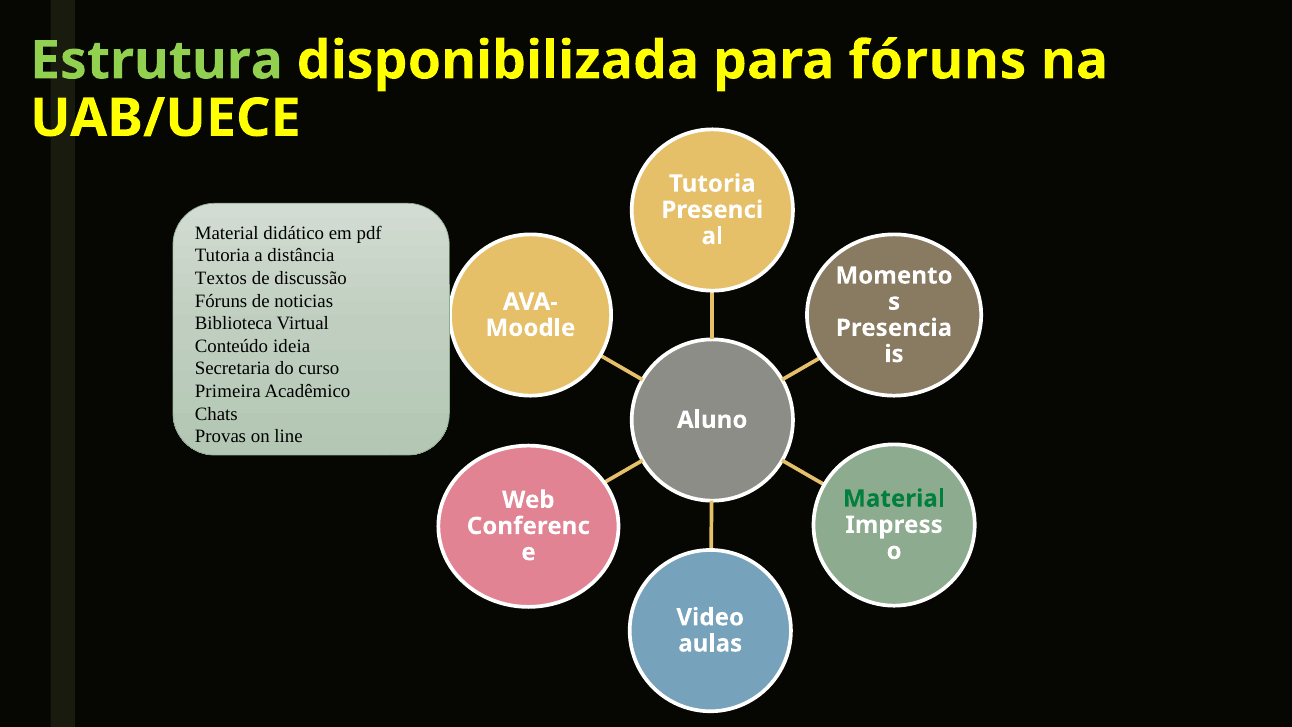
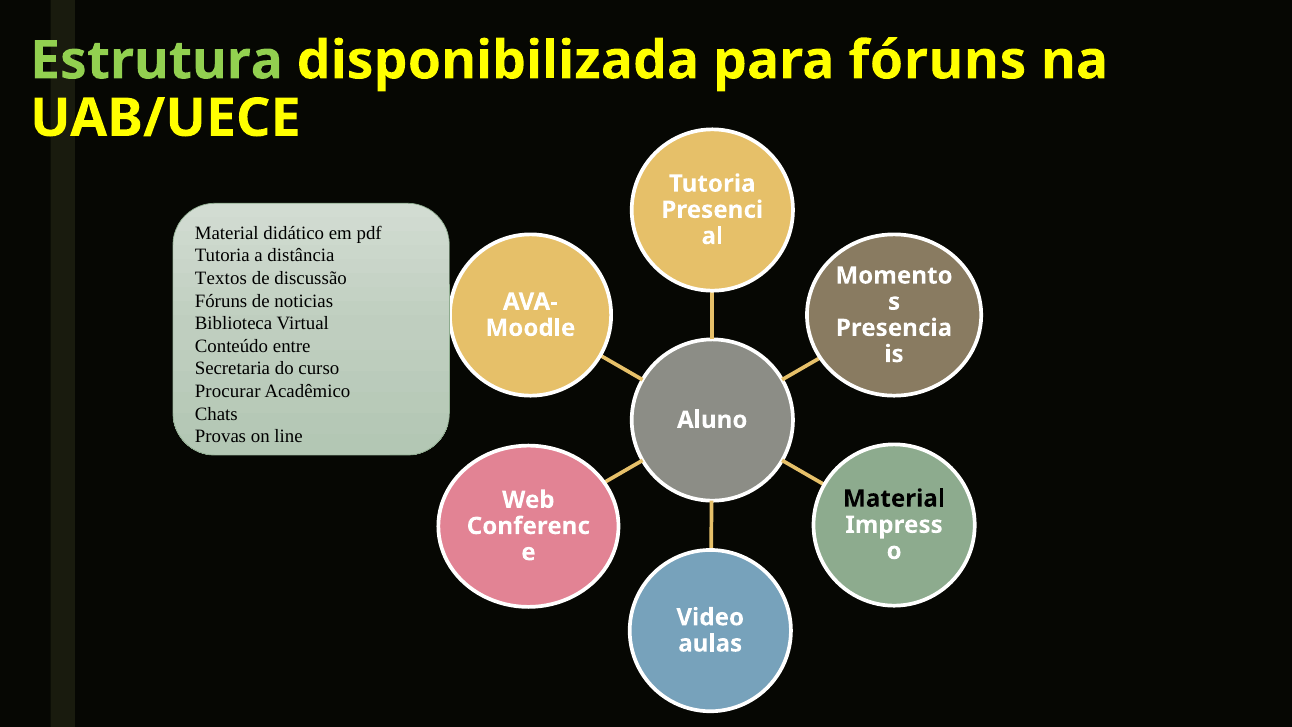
ideia: ideia -> entre (292, 346)
Primeira: Primeira -> Procurar (228, 391)
Material colour: green -> black (894, 499)
